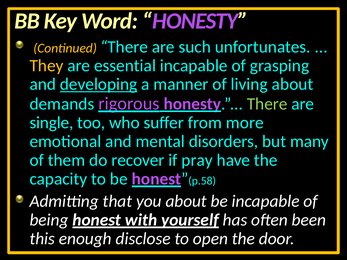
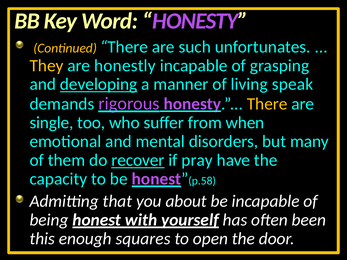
essential: essential -> honestly (125, 66)
living about: about -> speak (293, 84)
There colour: light green -> yellow (267, 104)
more: more -> when (245, 123)
recover underline: none -> present (138, 160)
disclose: disclose -> squares (143, 239)
